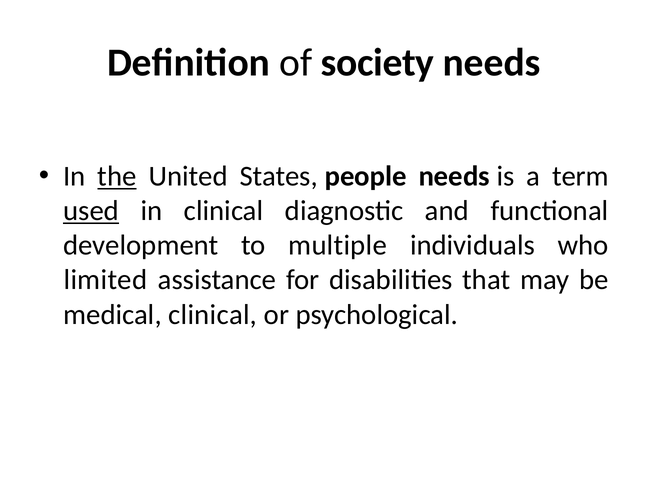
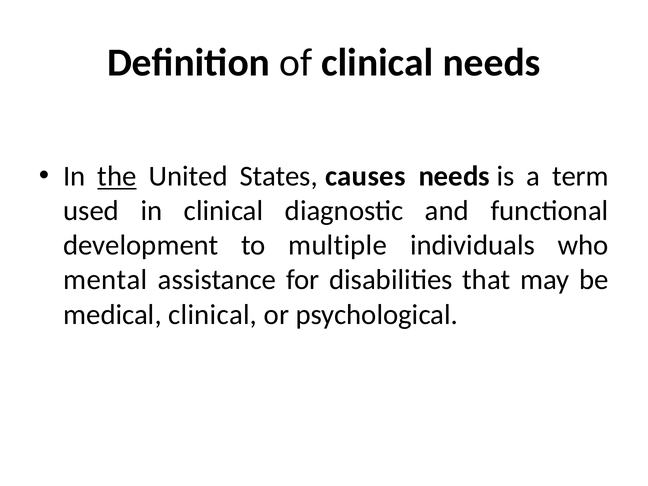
of society: society -> clinical (377, 63)
people: people -> causes (365, 176)
used underline: present -> none (91, 211)
limited: limited -> mental (105, 280)
